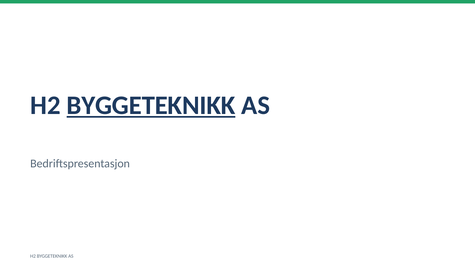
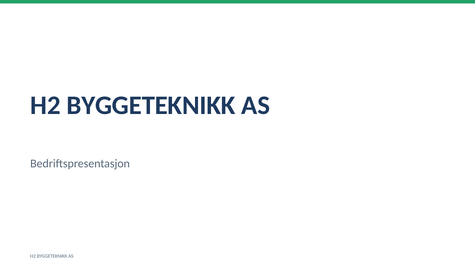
BYGGETEKNIKK underline: present -> none (151, 105)
